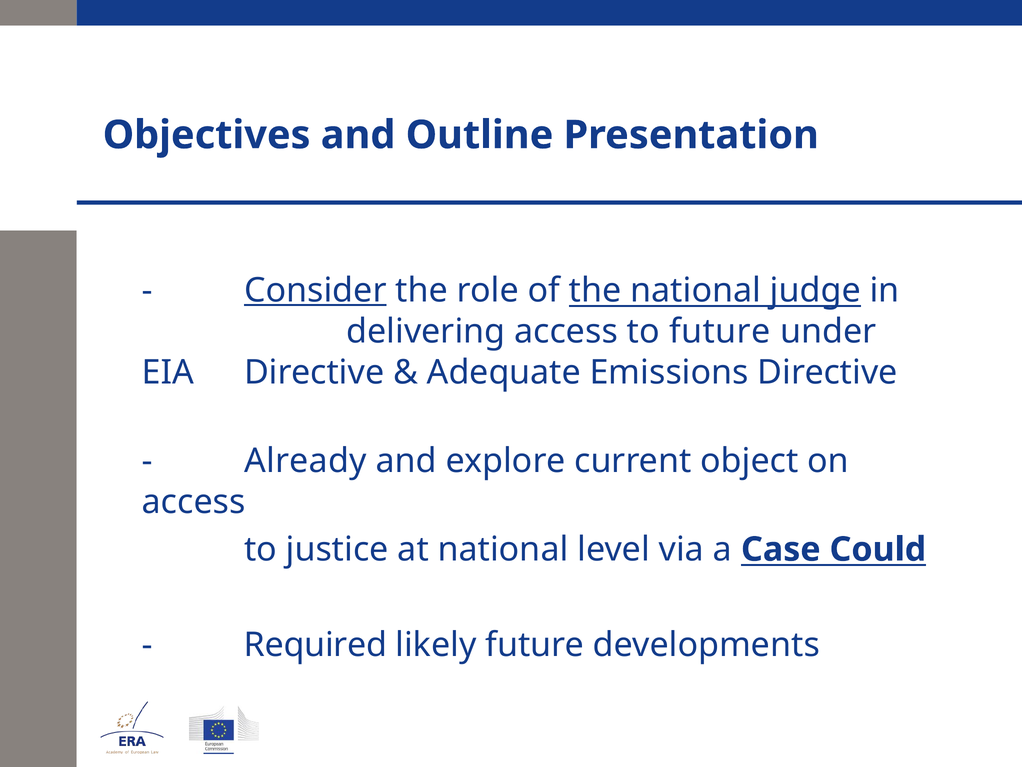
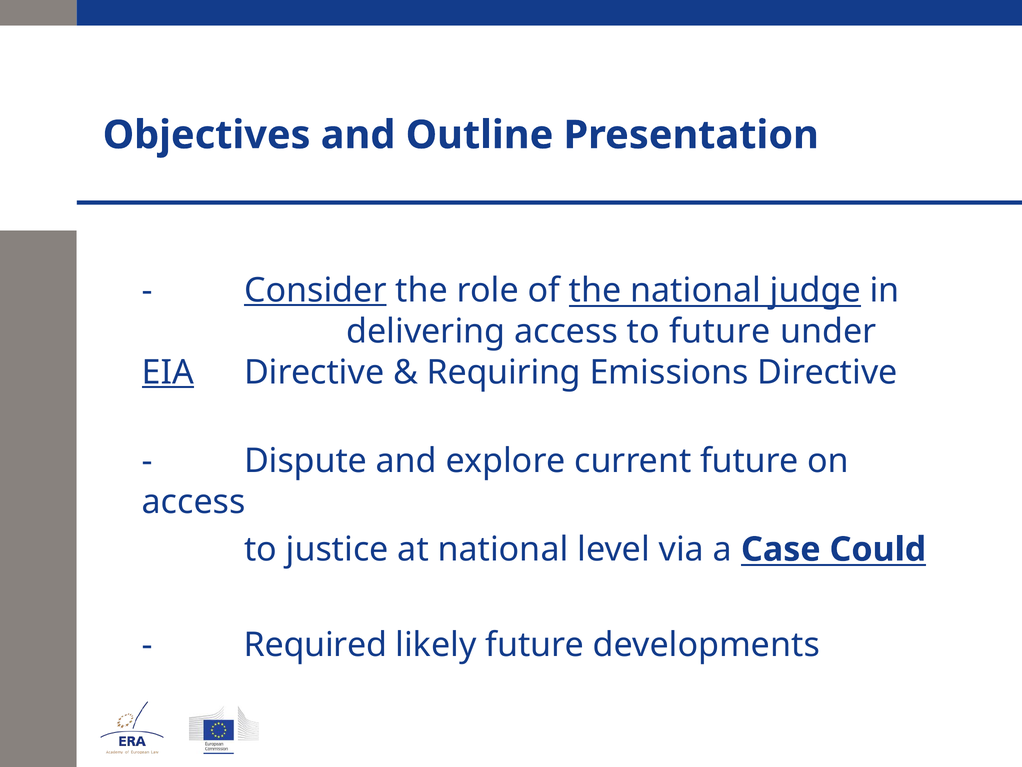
EIA underline: none -> present (168, 372)
Adequate: Adequate -> Requiring (504, 372)
Already: Already -> Dispute (306, 461)
current object: object -> future (749, 461)
